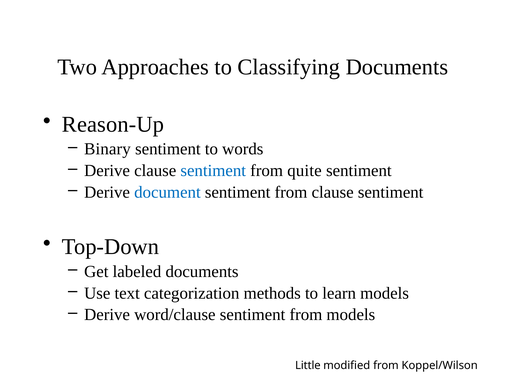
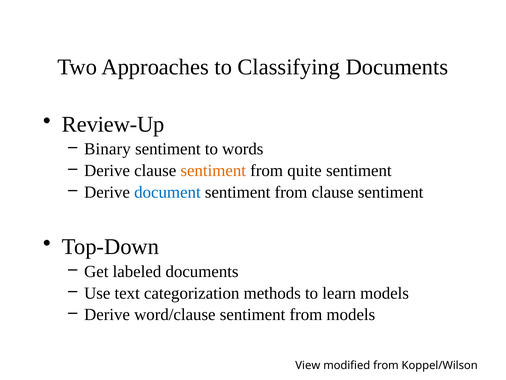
Reason-Up: Reason-Up -> Review-Up (113, 124)
sentiment colour: blue -> orange (213, 170)
Little: Little -> View (308, 365)
